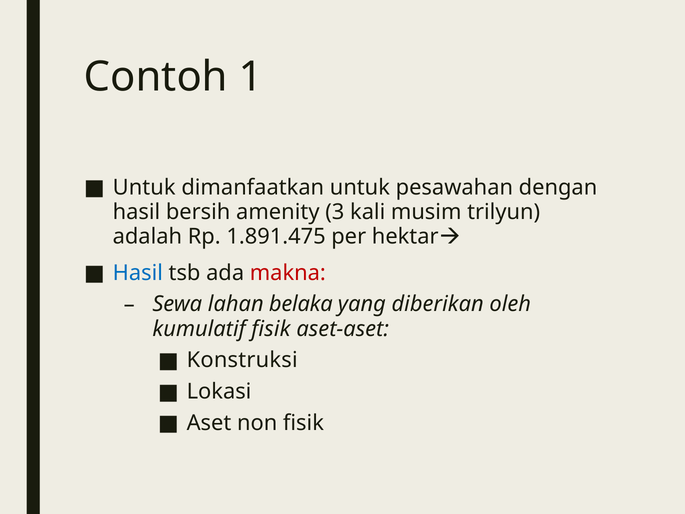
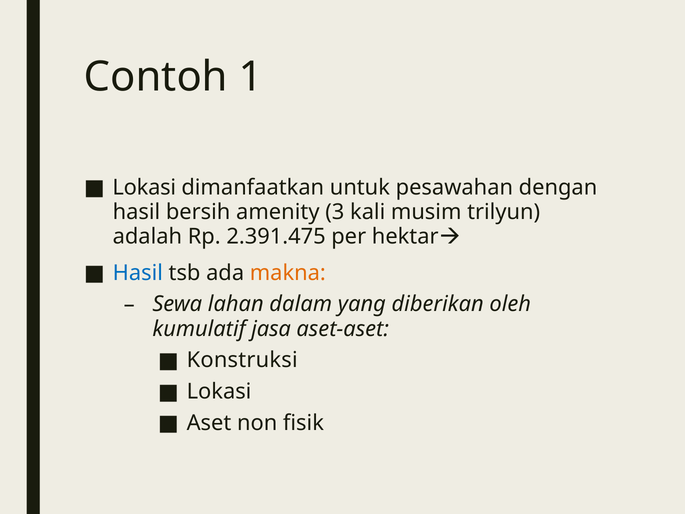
Untuk: Untuk -> Lokasi (144, 187)
1.891.475: 1.891.475 -> 2.391.475 (276, 237)
makna colour: red -> orange (288, 273)
belaka: belaka -> dalam (301, 304)
kumulatif fisik: fisik -> jasa (271, 329)
